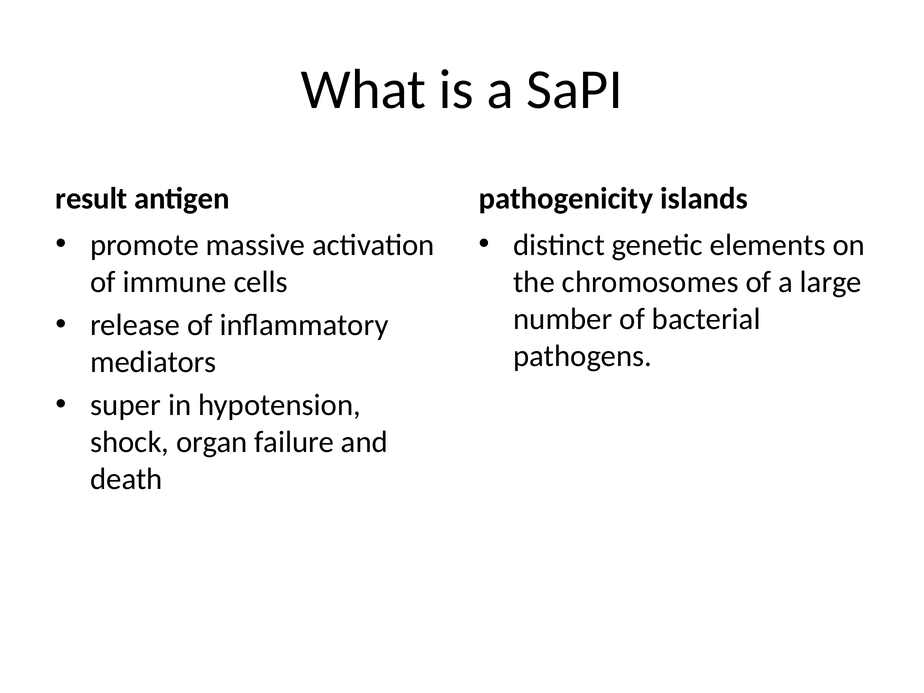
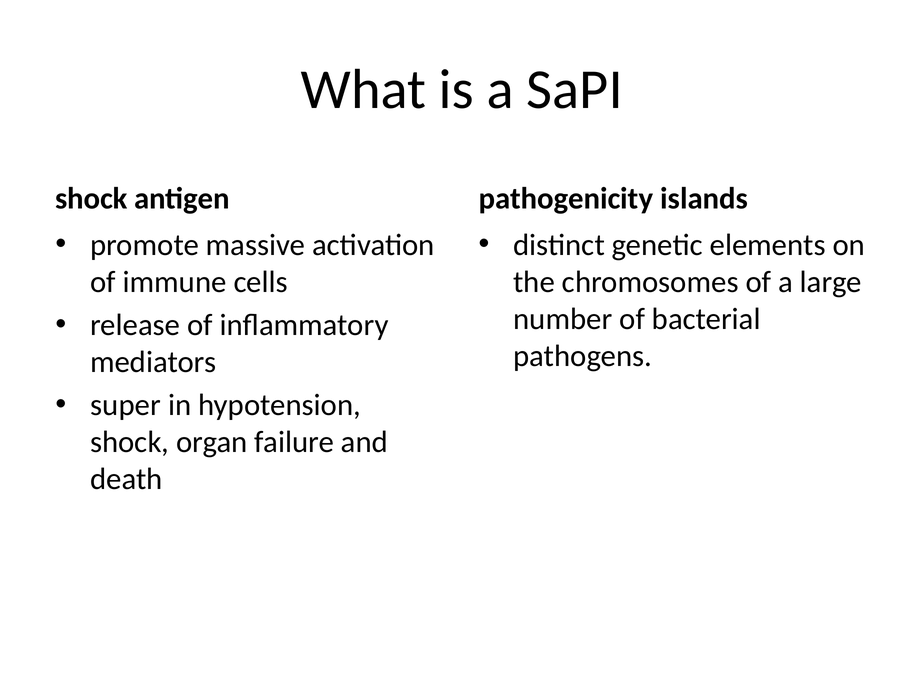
result: result -> shock (91, 199)
